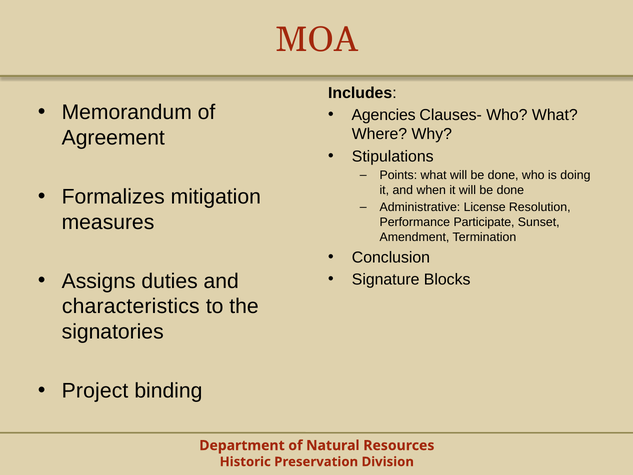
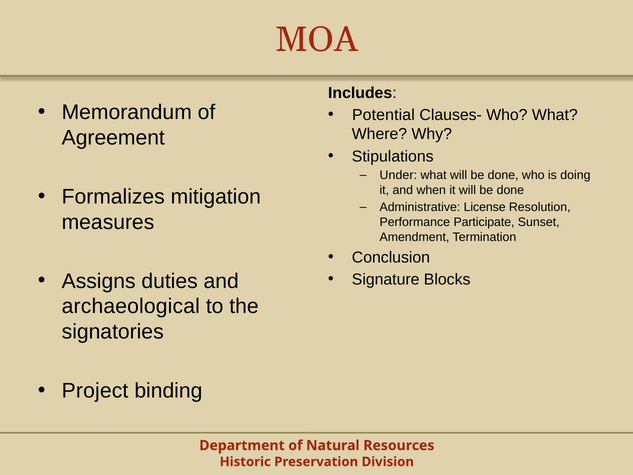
Agencies: Agencies -> Potential (383, 115)
Points: Points -> Under (398, 175)
characteristics: characteristics -> archaeological (131, 306)
